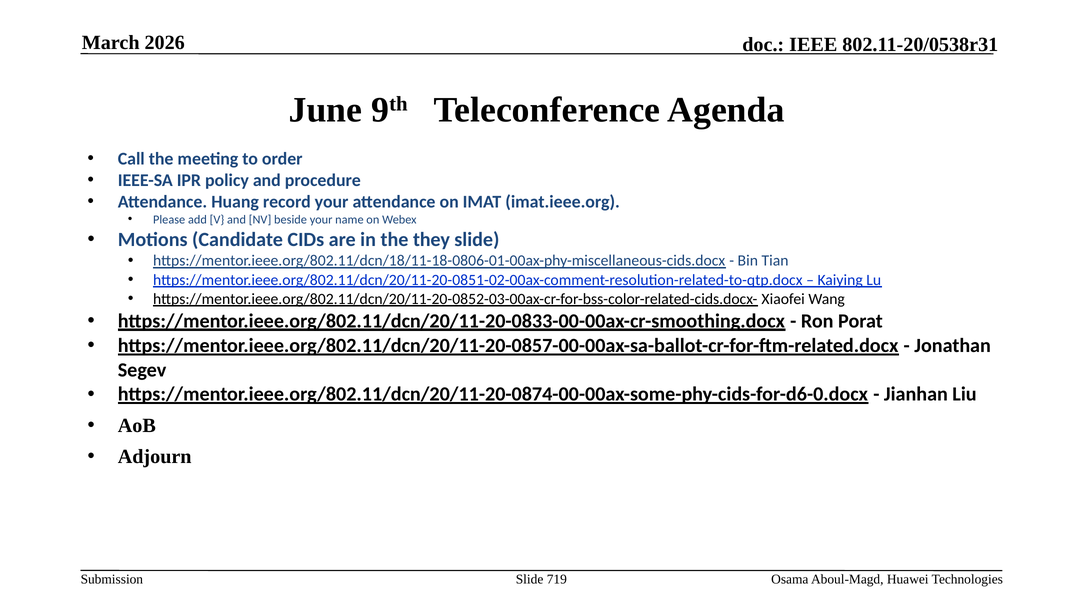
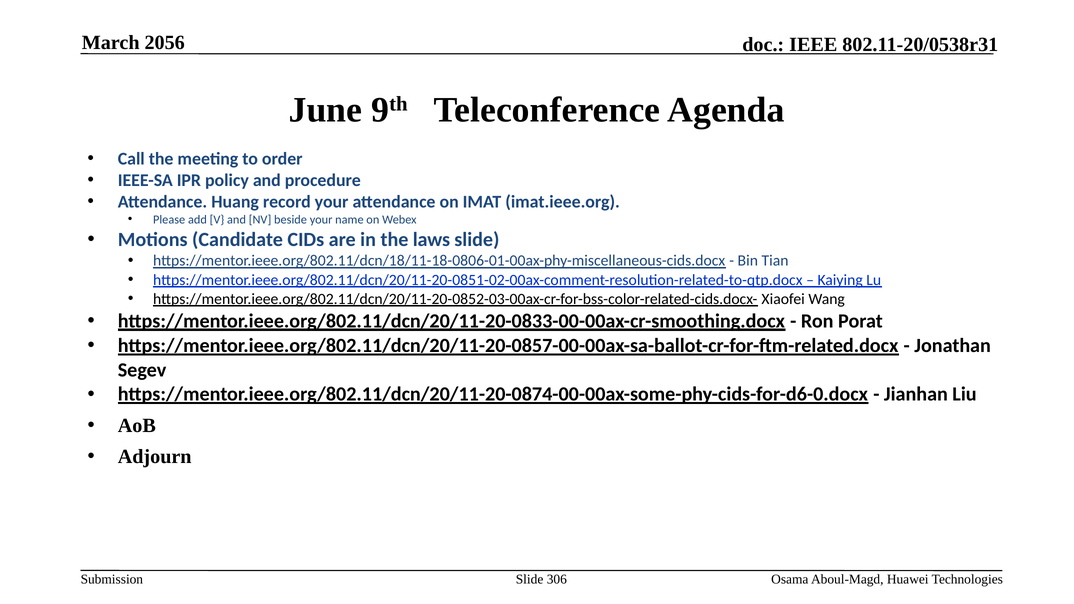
2026: 2026 -> 2056 (165, 43)
they: they -> laws (431, 240)
719: 719 -> 306 (557, 579)
